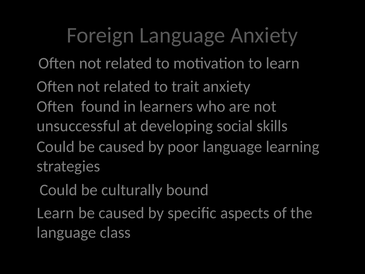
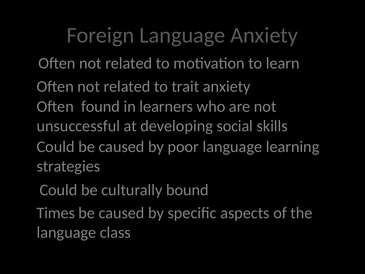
Learn: Learn -> Times (56, 213)
